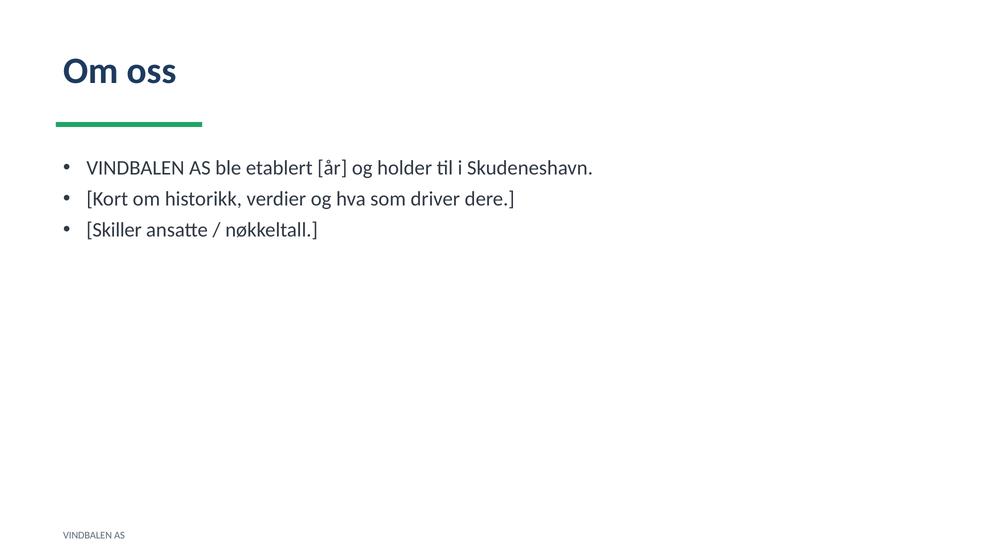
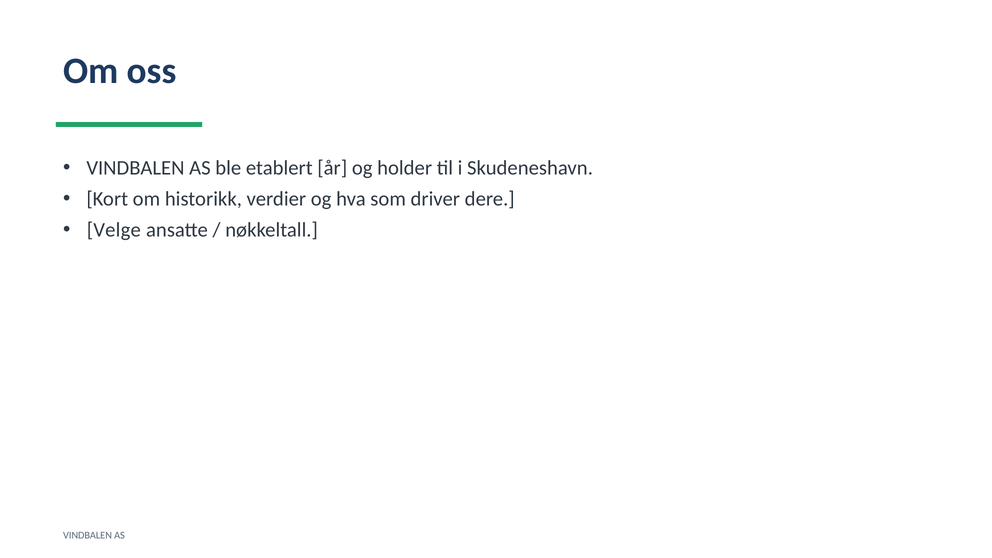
Skiller: Skiller -> Velge (114, 230)
